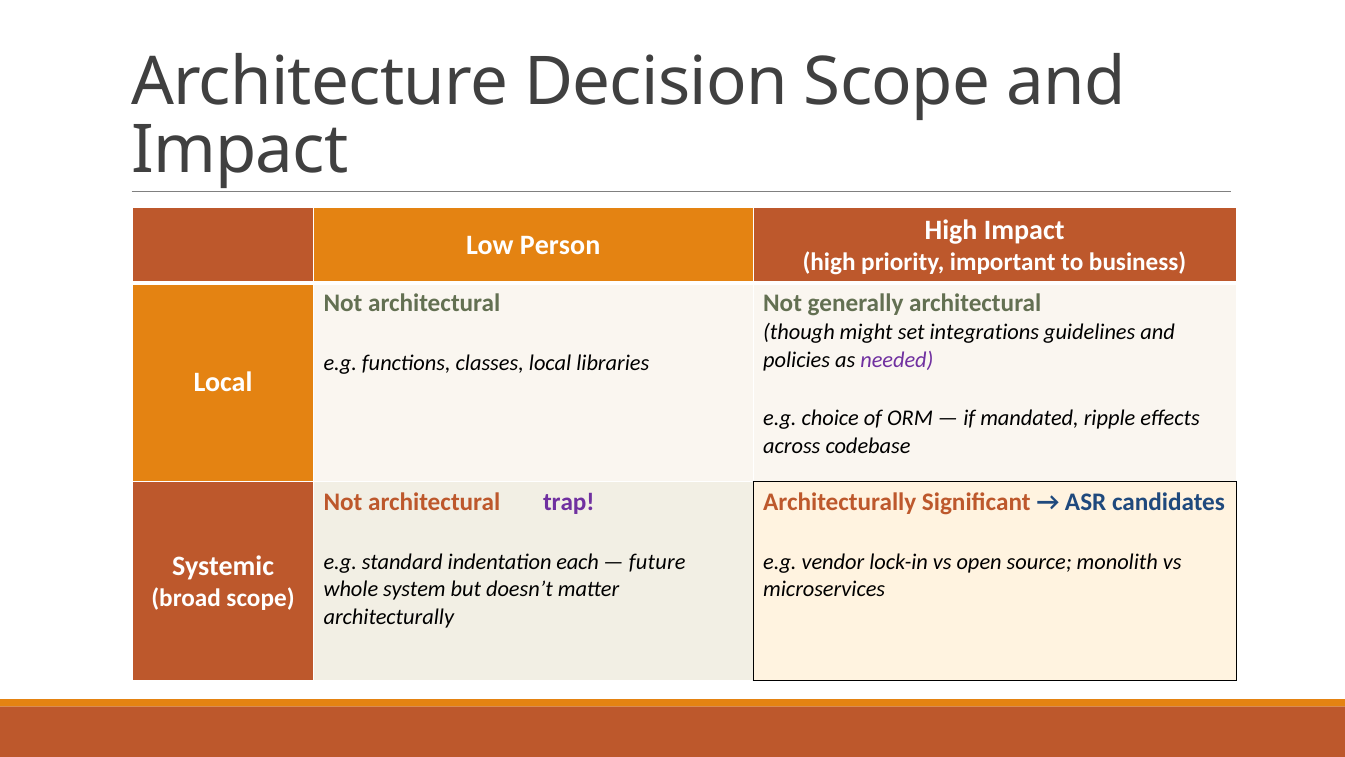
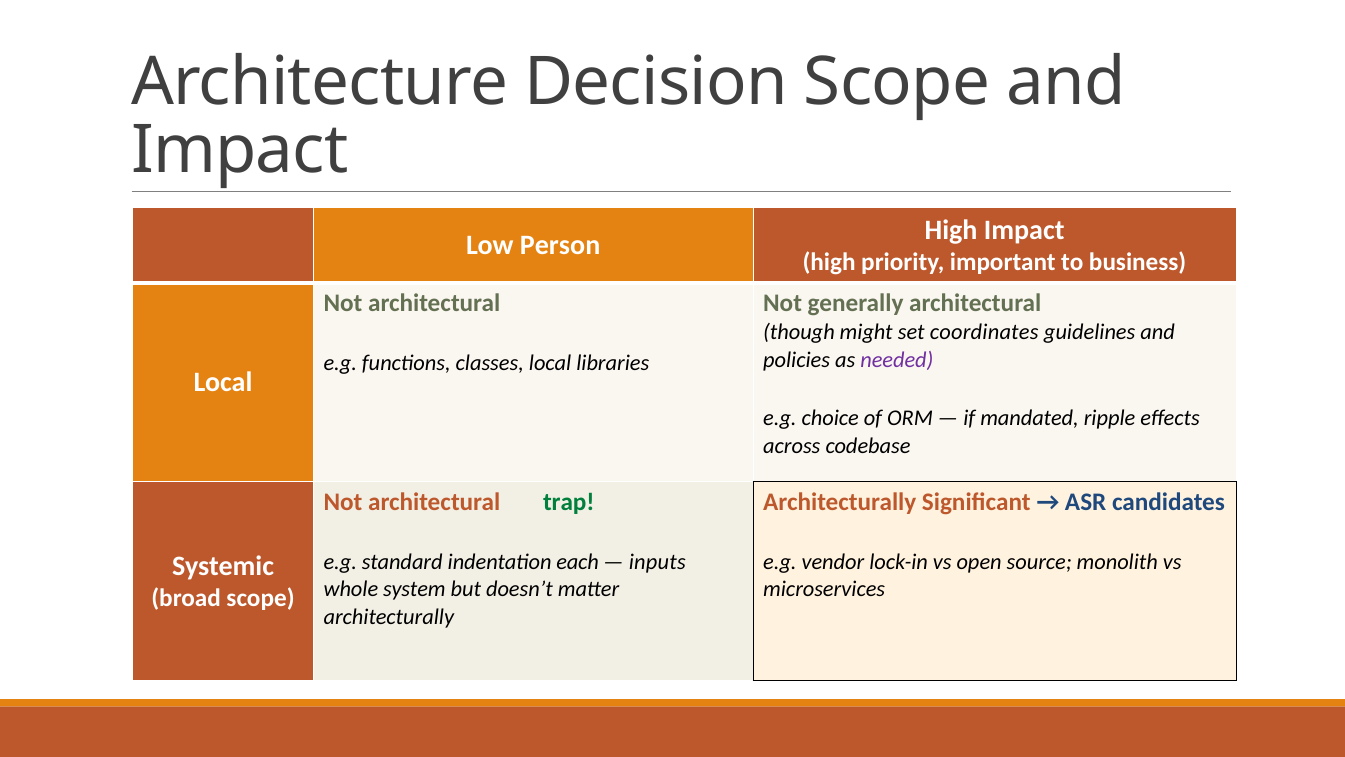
integrations: integrations -> coordinates (984, 332)
trap colour: purple -> green (569, 502)
future: future -> inputs (657, 562)
